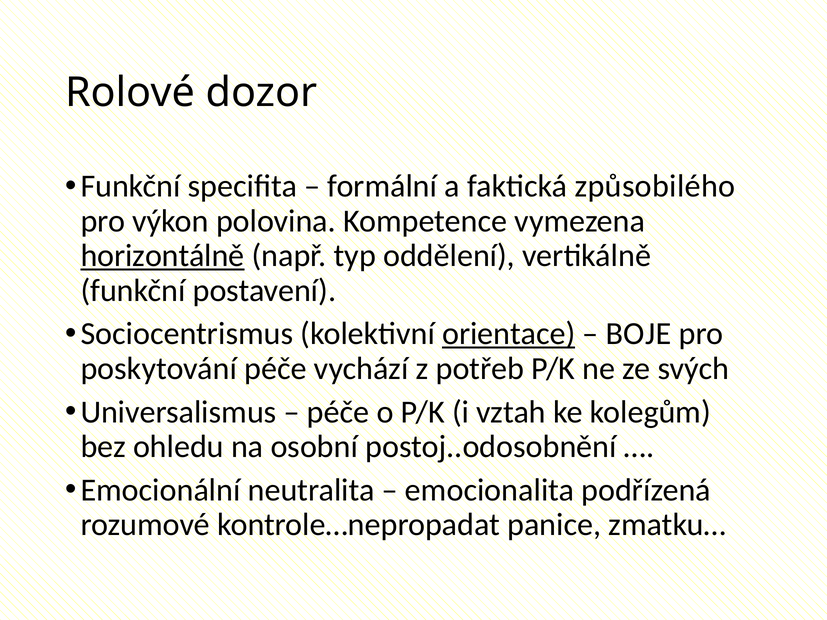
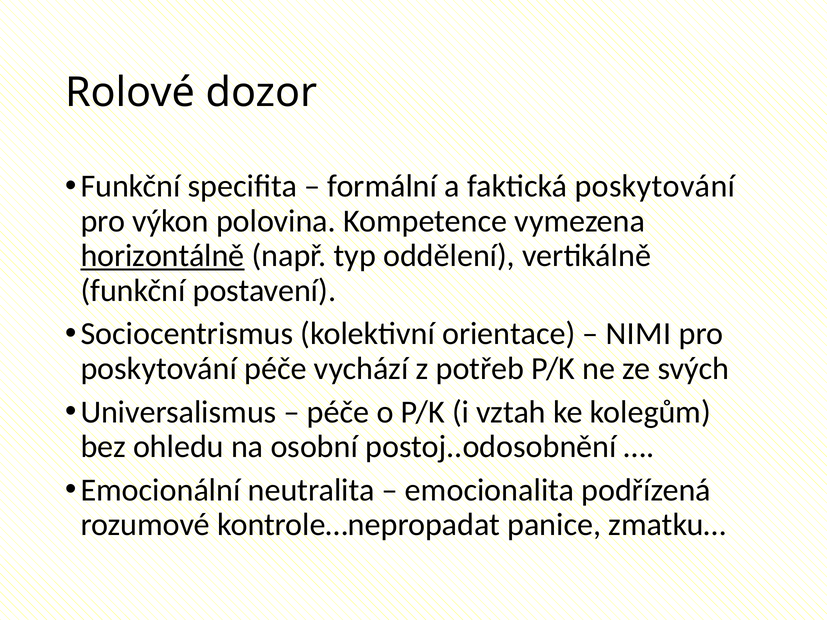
faktická způsobilého: způsobilého -> poskytování (655, 186)
orientace underline: present -> none (509, 334)
BOJE: BOJE -> NIMI (638, 334)
